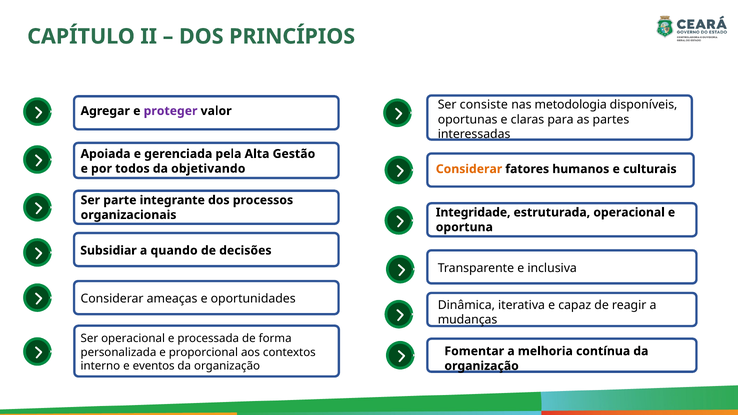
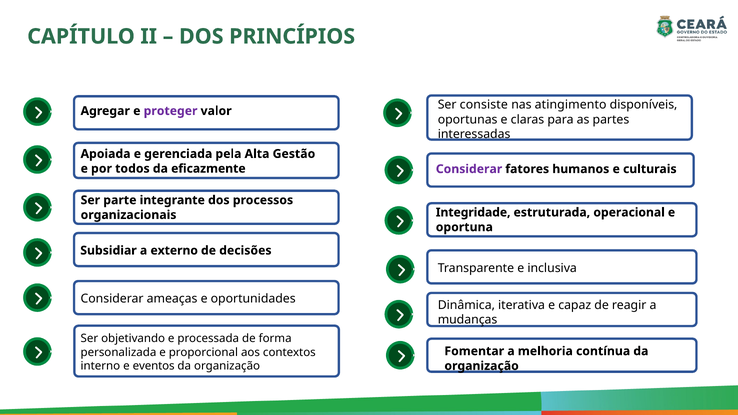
metodologia: metodologia -> atingimento (571, 105)
objetivando: objetivando -> eficazmente (208, 169)
Considerar colour: orange -> purple (469, 169)
quando: quando -> externo (174, 251)
Ser operacional: operacional -> objetivando (133, 339)
